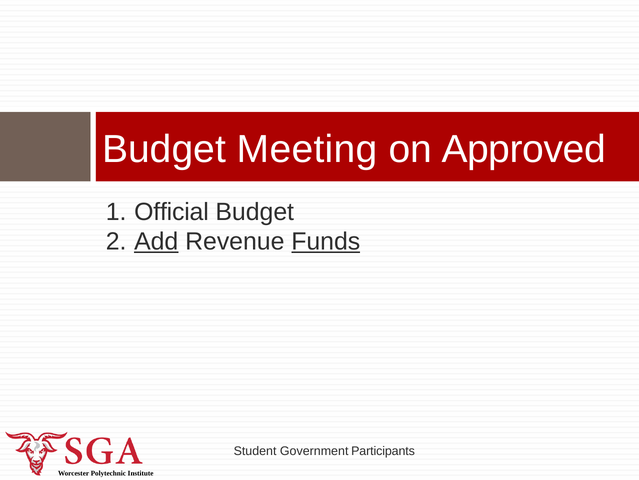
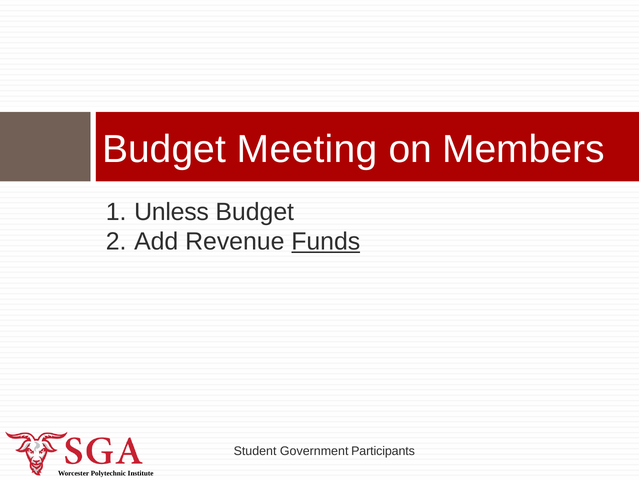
Approved: Approved -> Members (524, 149)
Official: Official -> Unless (172, 212)
Add underline: present -> none (156, 241)
